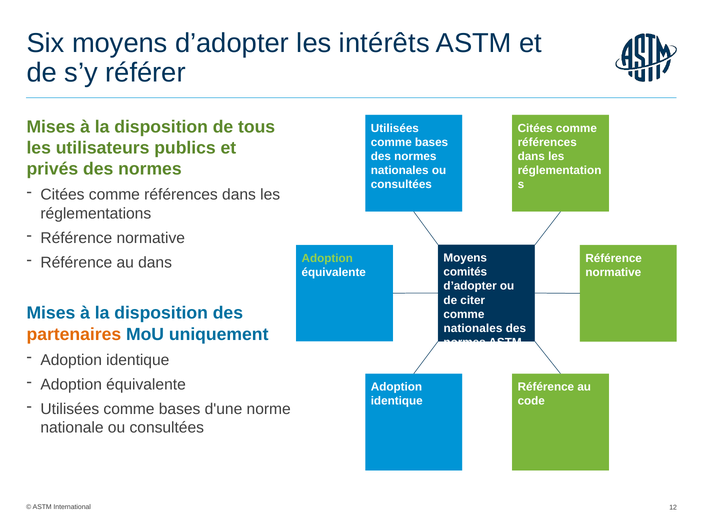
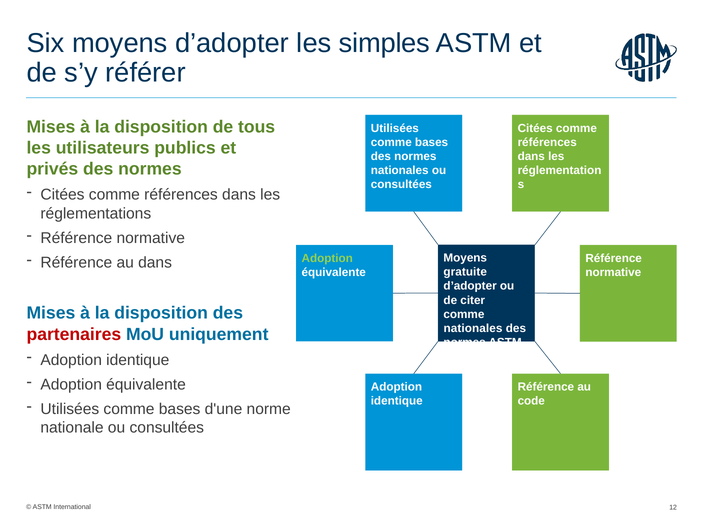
intérêts: intérêts -> simples (384, 43)
comités: comités -> gratuite (465, 272)
partenaires colour: orange -> red (74, 334)
